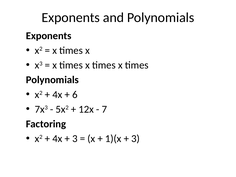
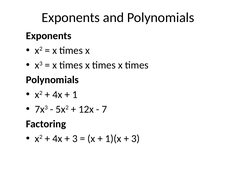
6: 6 -> 1 (75, 95)
